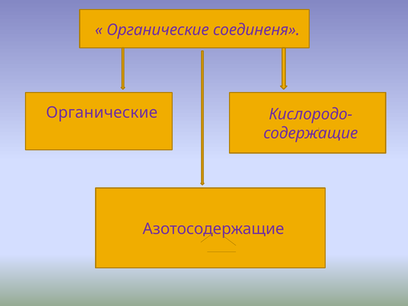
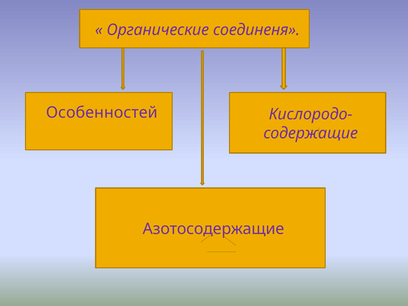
Органические: Органические -> Особенностей (102, 113)
